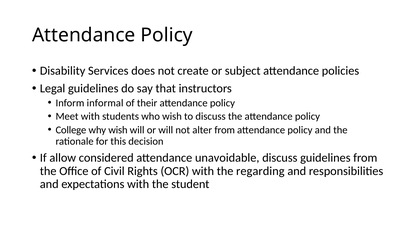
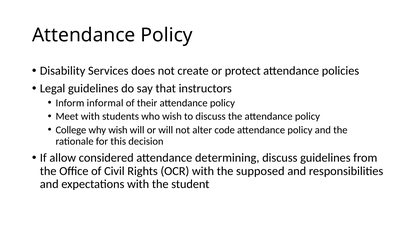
subject: subject -> protect (243, 71)
alter from: from -> code (225, 130)
unavoidable: unavoidable -> determining (227, 158)
regarding: regarding -> supposed (260, 171)
